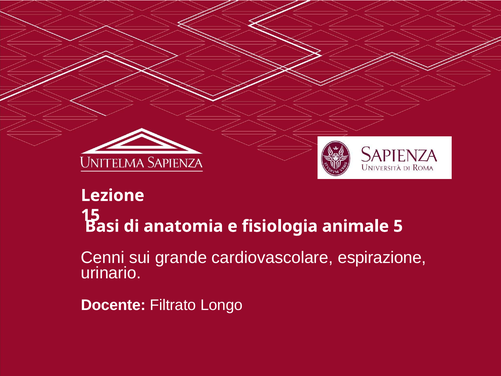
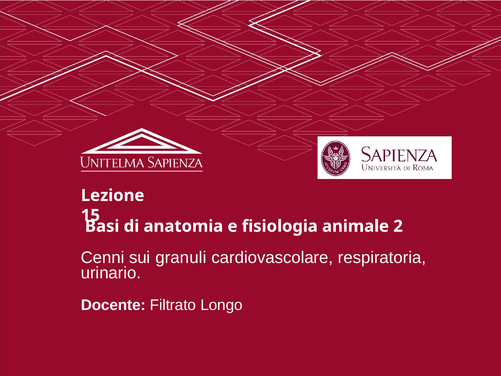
5: 5 -> 2 (398, 226)
grande: grande -> granuli (181, 258)
espirazione: espirazione -> respiratoria (382, 258)
